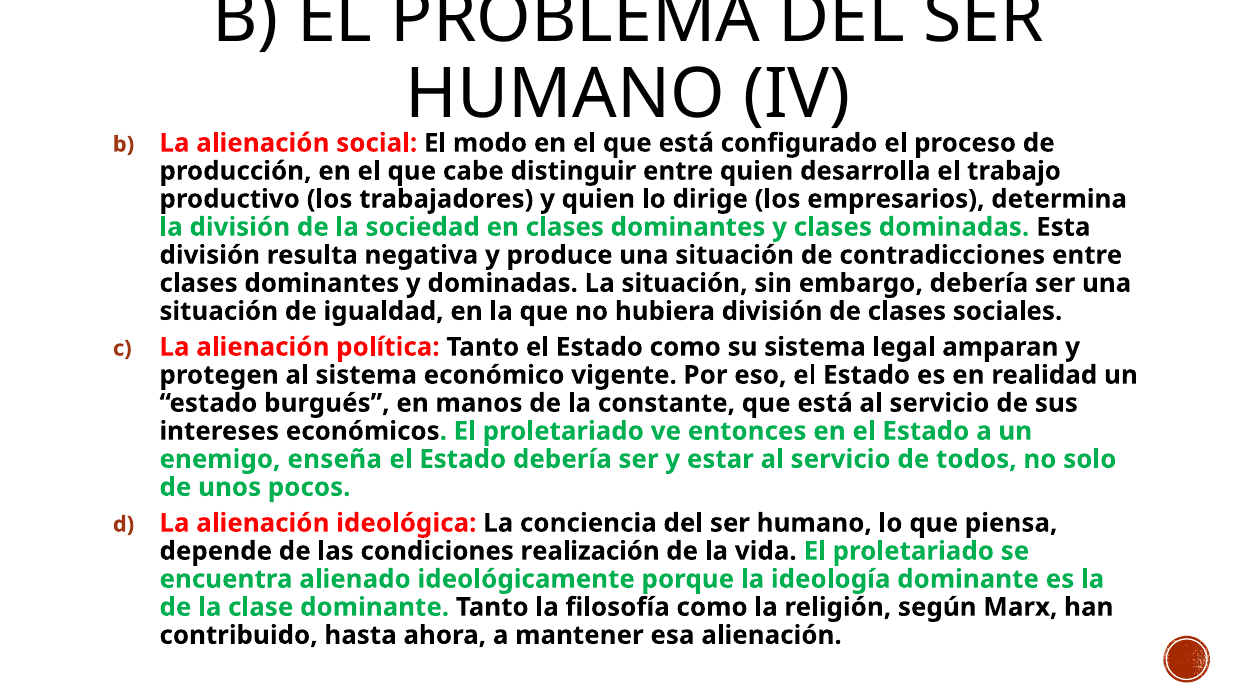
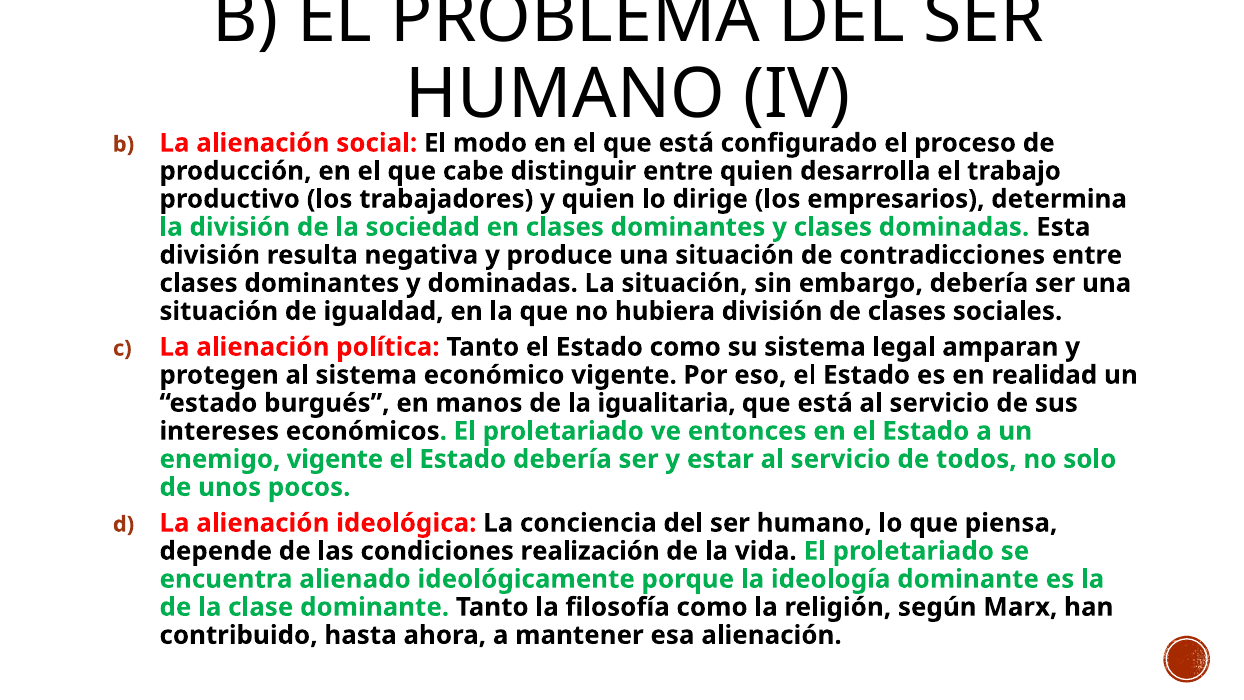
constante: constante -> igualitaria (667, 403)
enemigo enseña: enseña -> vigente (335, 459)
